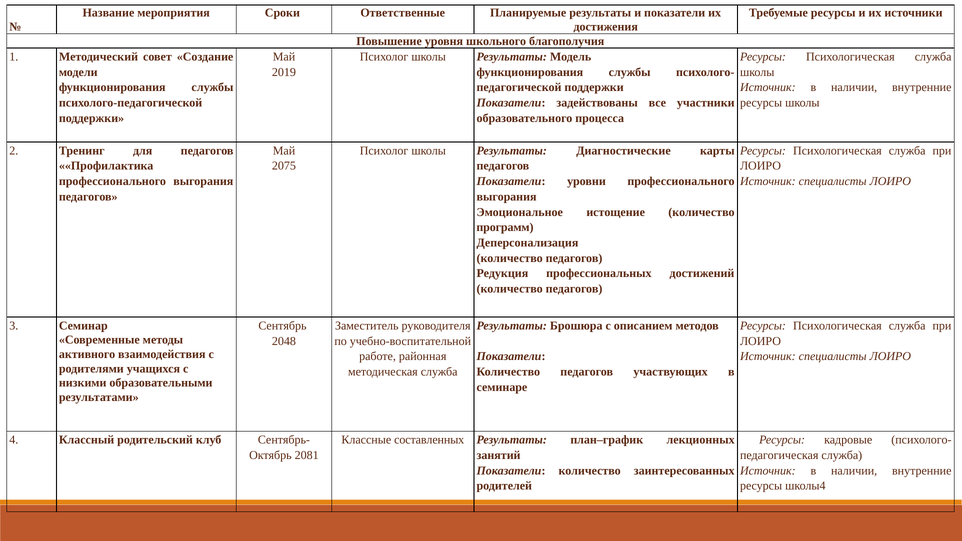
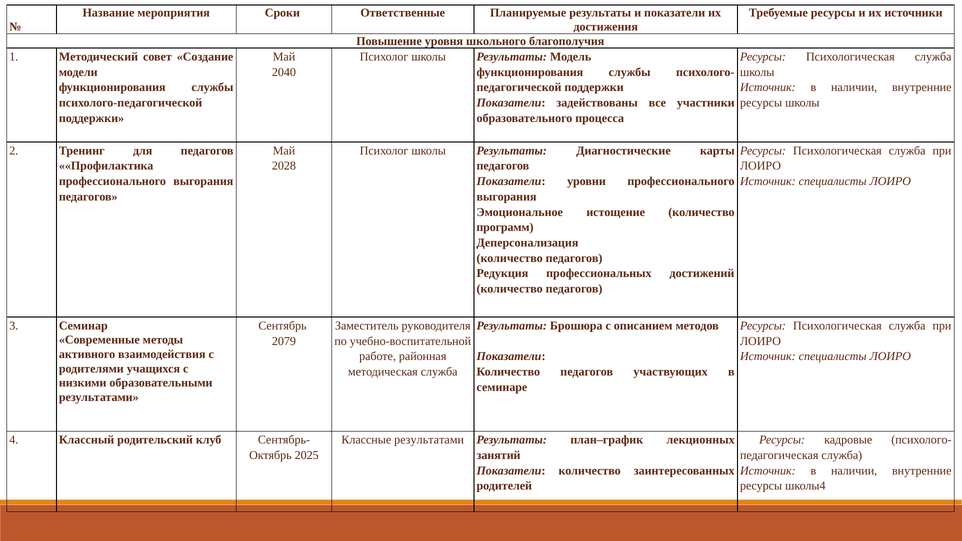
2019: 2019 -> 2040 (284, 72)
2075: 2075 -> 2028 (284, 166)
2048: 2048 -> 2079 (284, 341)
Классные составленных: составленных -> результатами (429, 440)
2081: 2081 -> 2025 (307, 455)
